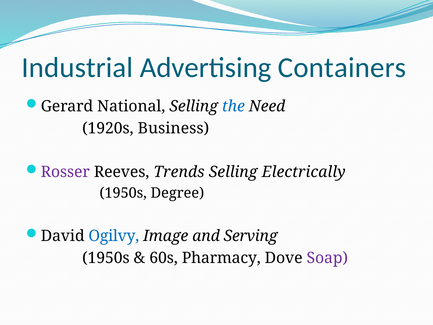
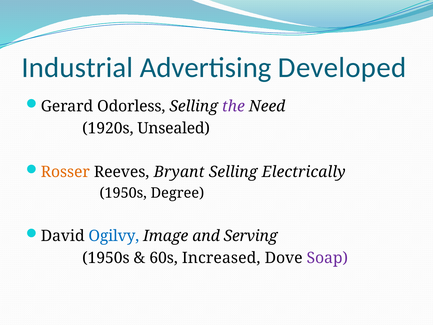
Containers: Containers -> Developed (342, 68)
National: National -> Odorless (131, 106)
the colour: blue -> purple (233, 106)
Business: Business -> Unsealed (174, 128)
Rosser colour: purple -> orange (65, 172)
Trends: Trends -> Bryant (179, 172)
Pharmacy: Pharmacy -> Increased (221, 258)
